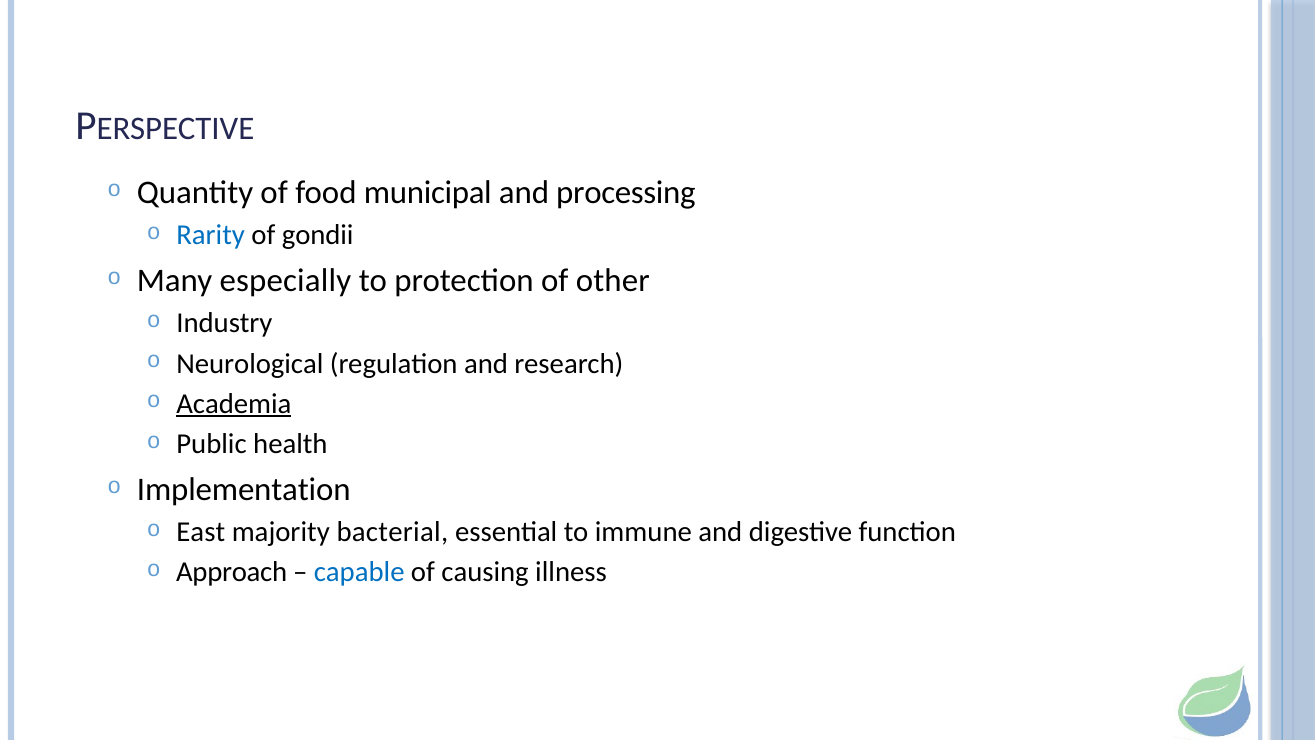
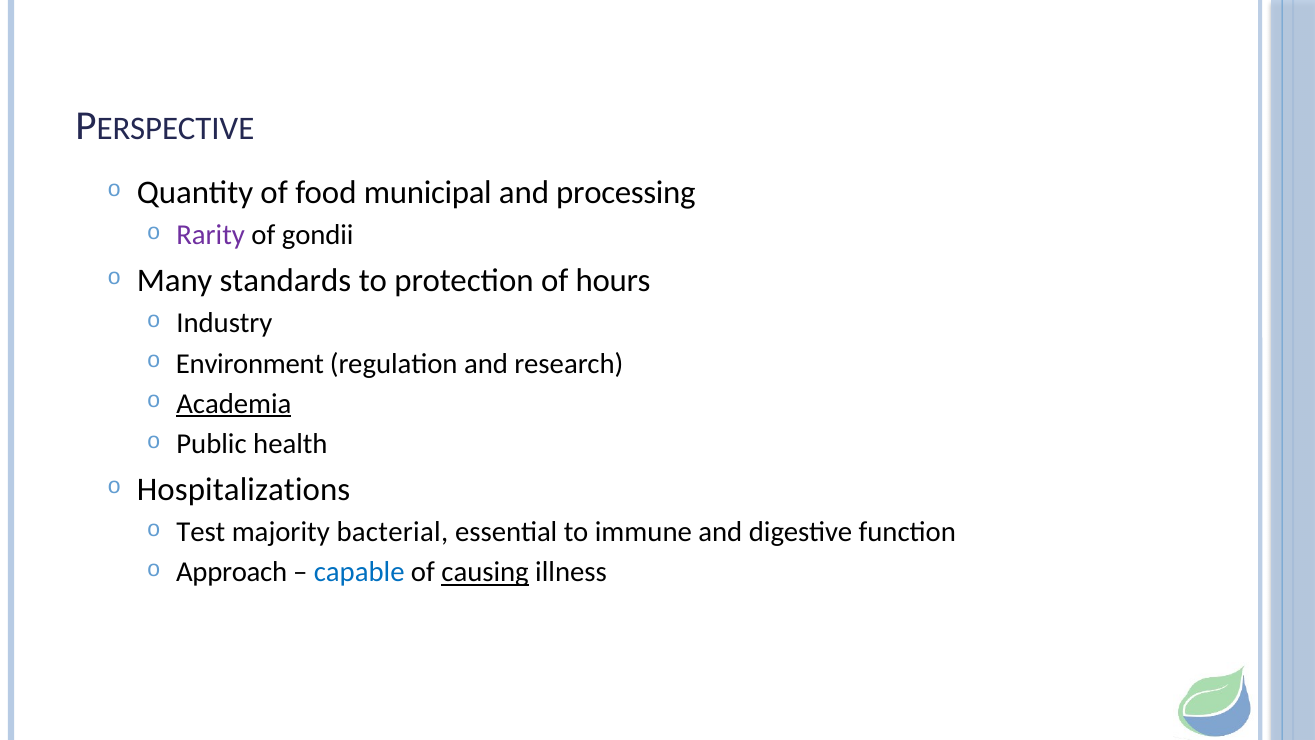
Rarity colour: blue -> purple (211, 235)
especially: especially -> standards (285, 281)
other: other -> hours (613, 281)
Neurological: Neurological -> Environment (250, 363)
Implementation: Implementation -> Hospitalizations (244, 489)
East: East -> Test (201, 532)
causing underline: none -> present (485, 572)
